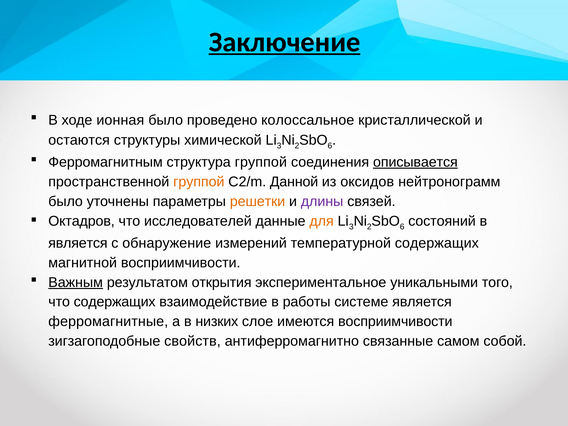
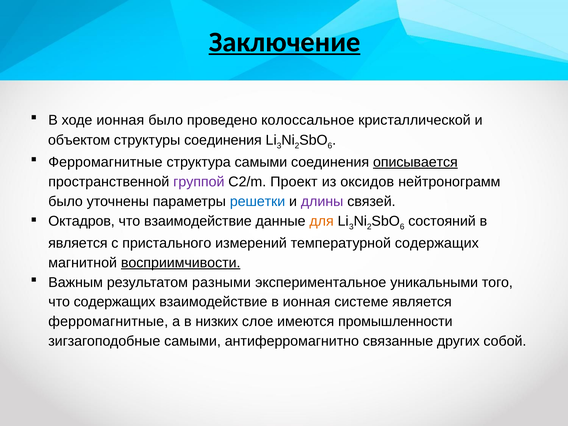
остаются: остаются -> объектом (79, 140)
структуры химической: химической -> соединения (223, 140)
Ферромагнитным: Ферромагнитным -> Ферромагнитные (105, 162)
структура группой: группой -> самыми (261, 162)
группой colour: orange -> purple (199, 182)
Данной: Данной -> Проект (294, 182)
решетки colour: orange -> blue (258, 201)
что исследователей: исследователей -> взаимодействие (198, 221)
обнаружение: обнаружение -> пристального (167, 243)
восприимчивости underline: none -> present (181, 263)
Важным underline: present -> none (76, 282)
открытия: открытия -> разными (221, 282)
в работы: работы -> ионная (307, 302)
имеются восприимчивости: восприимчивости -> промышленности (395, 322)
зигзагоподобные свойств: свойств -> самыми (193, 341)
самом: самом -> других (458, 341)
